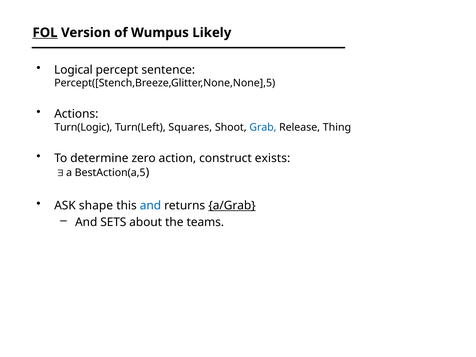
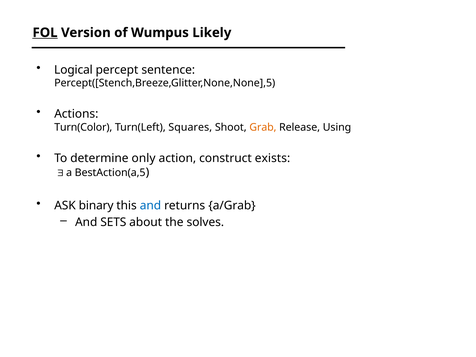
Turn(Logic: Turn(Logic -> Turn(Color (83, 127)
Grab colour: blue -> orange (263, 127)
Thing: Thing -> Using (337, 127)
zero: zero -> only (144, 158)
shape: shape -> binary (96, 206)
a/Grab underline: present -> none (232, 206)
teams: teams -> solves (205, 222)
